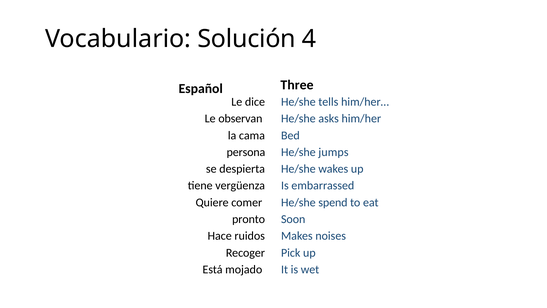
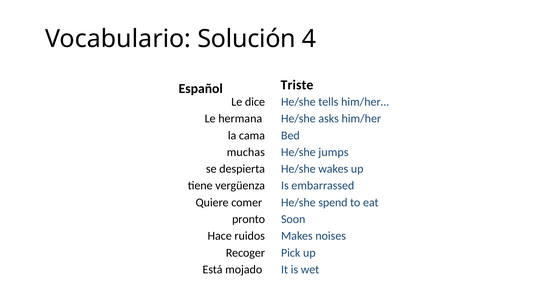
Three: Three -> Triste (297, 85)
observan: observan -> hermana (240, 118)
persona: persona -> muchas (246, 152)
